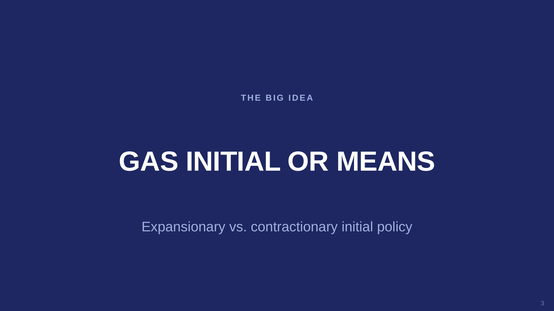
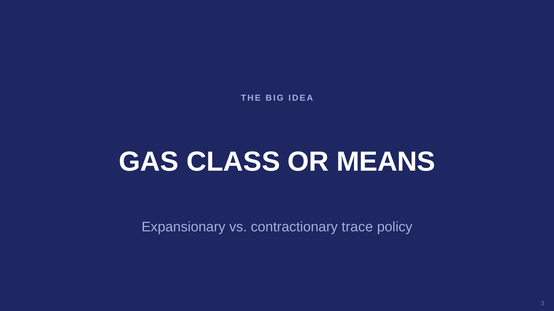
GAS INITIAL: INITIAL -> CLASS (233, 162)
contractionary initial: initial -> trace (357, 227)
